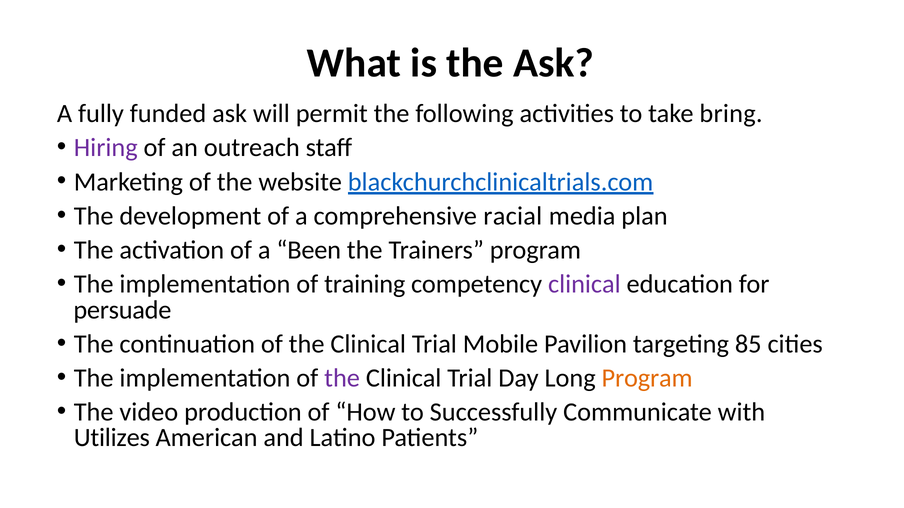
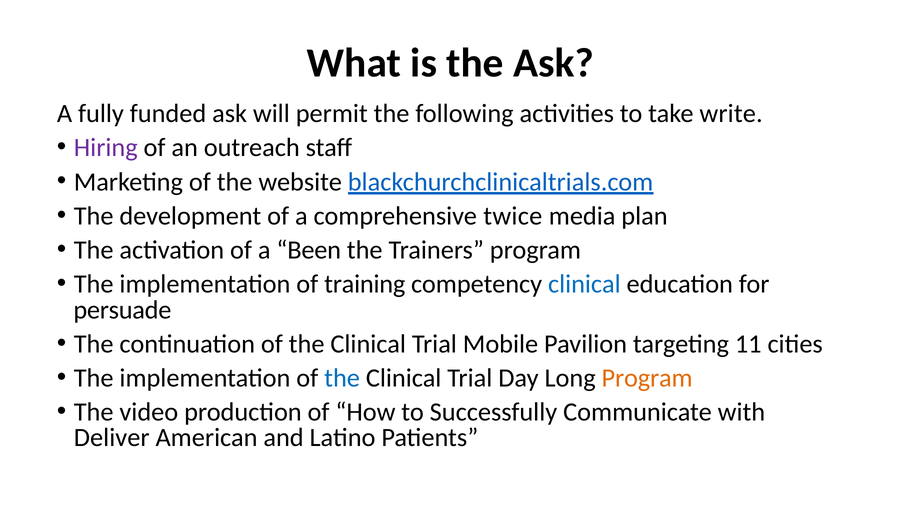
bring: bring -> write (731, 113)
racial: racial -> twice (513, 216)
clinical colour: purple -> blue (584, 284)
85: 85 -> 11 (748, 344)
the colour: purple -> blue (342, 378)
Utilizes: Utilizes -> Deliver (112, 438)
